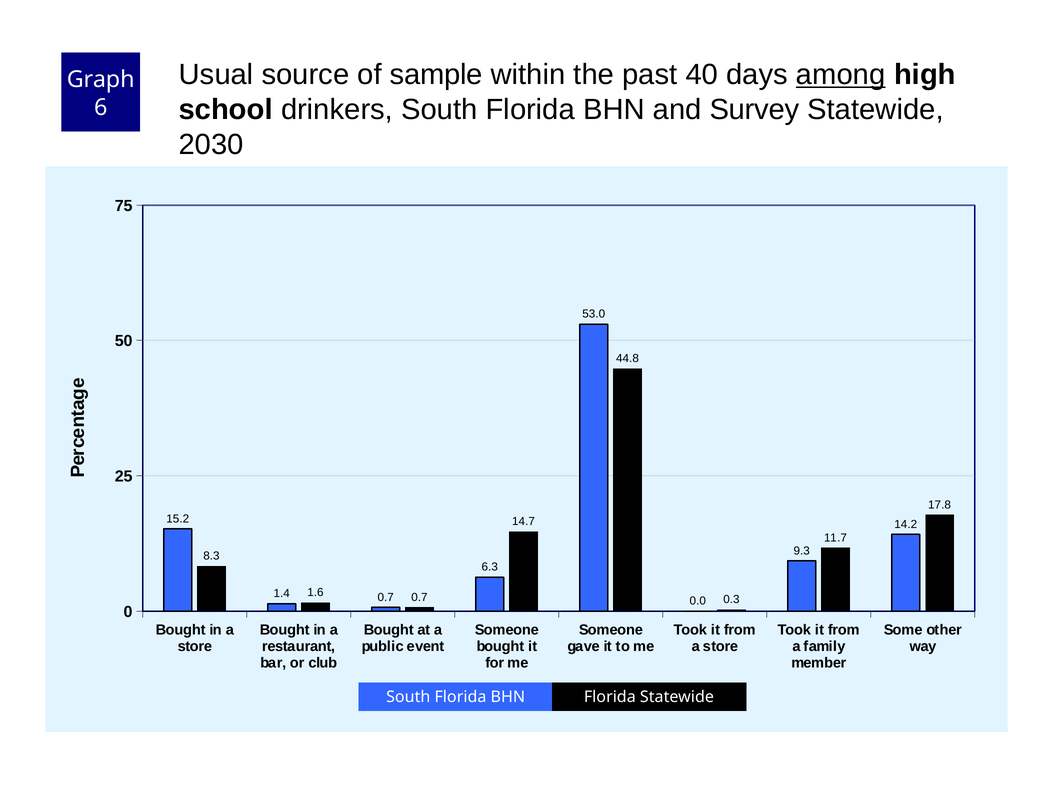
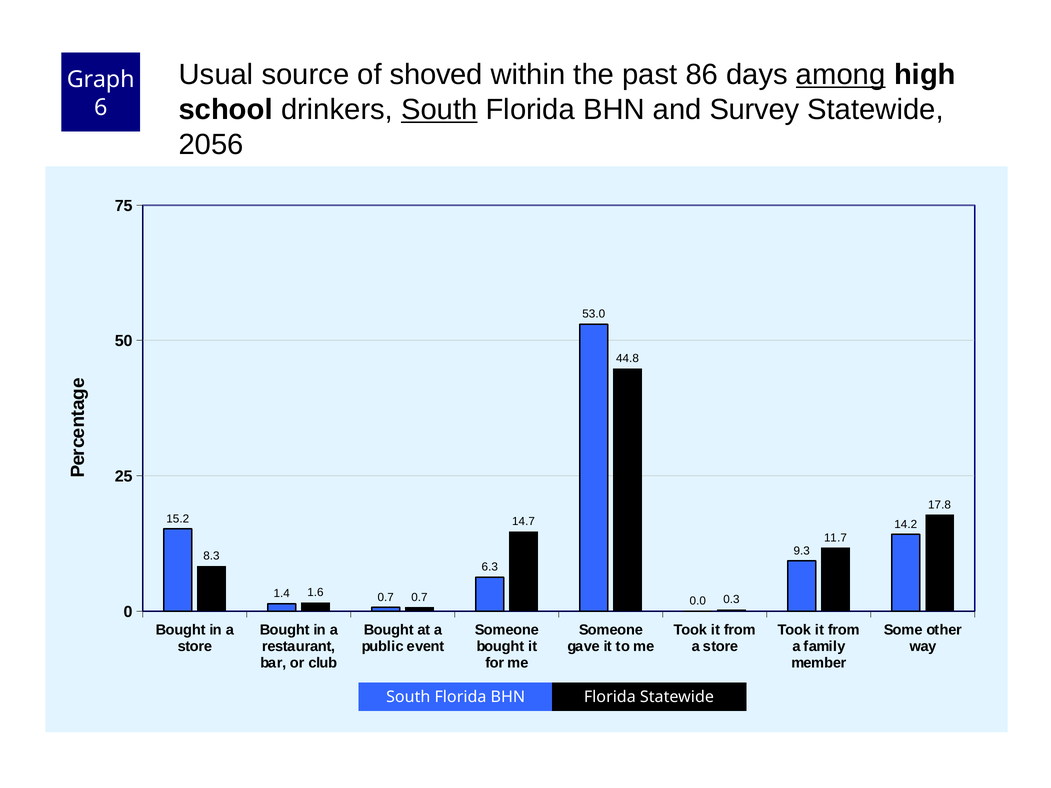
sample: sample -> shoved (436, 75)
40: 40 -> 86 (702, 75)
South underline: none -> present (439, 110)
2030: 2030 -> 2056 (211, 145)
